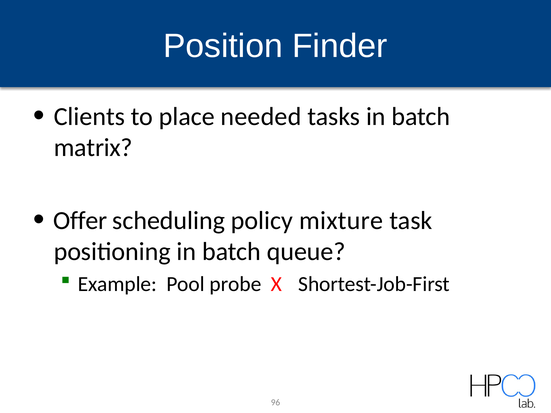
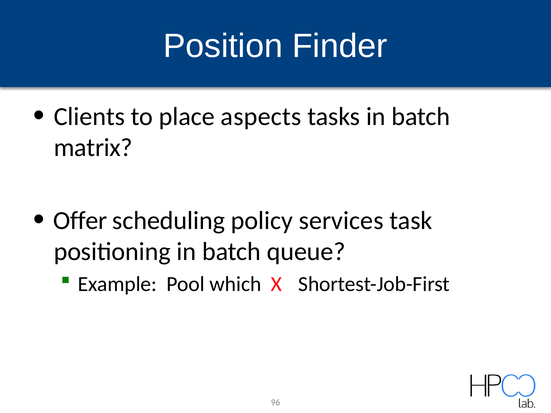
needed: needed -> aspects (261, 117)
mixture: mixture -> services (341, 221)
probe: probe -> which (235, 284)
